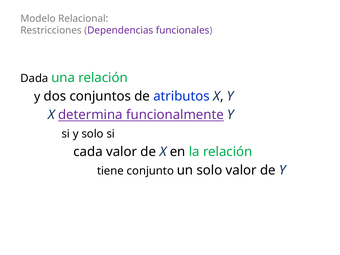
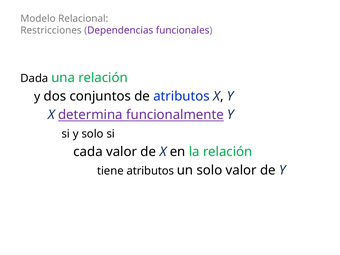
tiene conjunto: conjunto -> atributos (150, 171)
